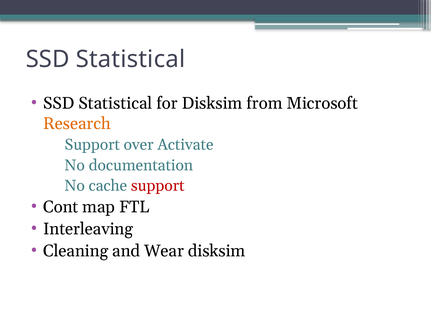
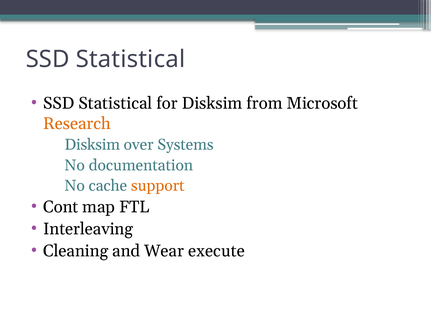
Support: Support -> Disksim (92, 144)
Activate: Activate -> Systems (185, 144)
support colour: red -> orange (158, 185)
Wear disksim: disksim -> execute (217, 250)
